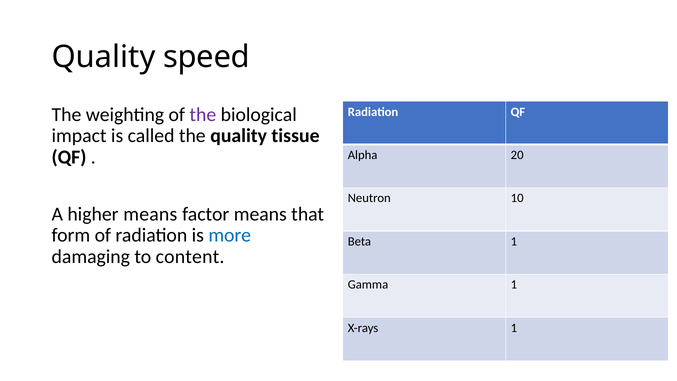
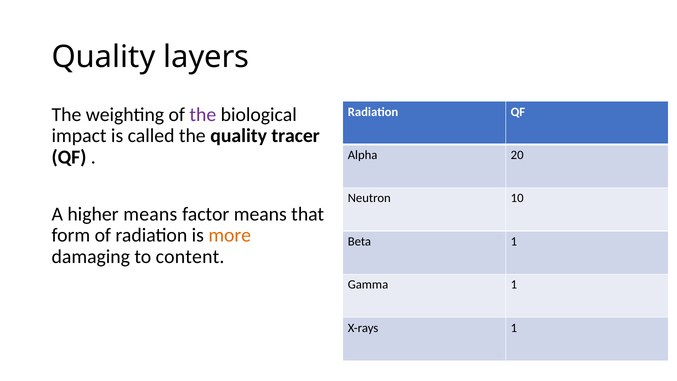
speed: speed -> layers (206, 57)
tissue: tissue -> tracer (296, 136)
more colour: blue -> orange (230, 235)
